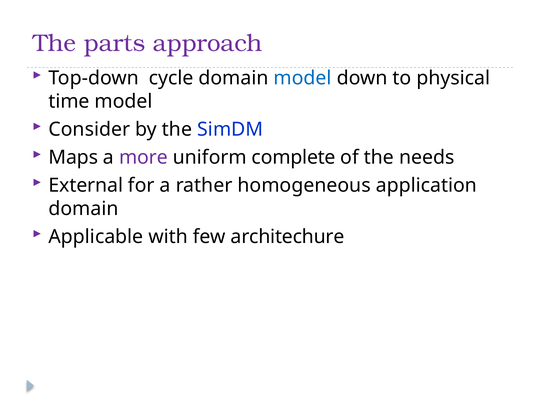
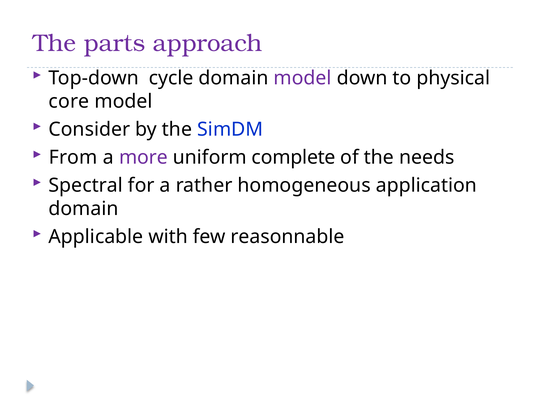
model colour: blue -> purple (303, 78)
time: time -> core (69, 101)
Maps: Maps -> From (73, 157)
External: External -> Spectral (86, 185)
architechure: architechure -> reasonnable (288, 237)
